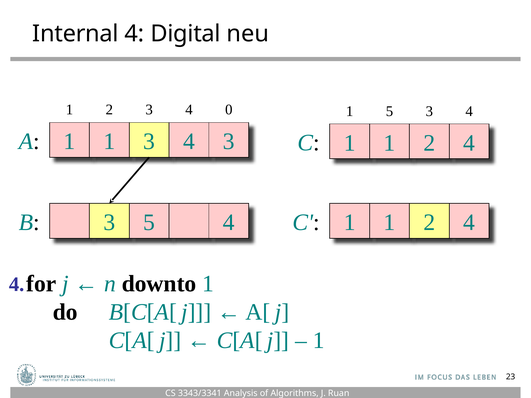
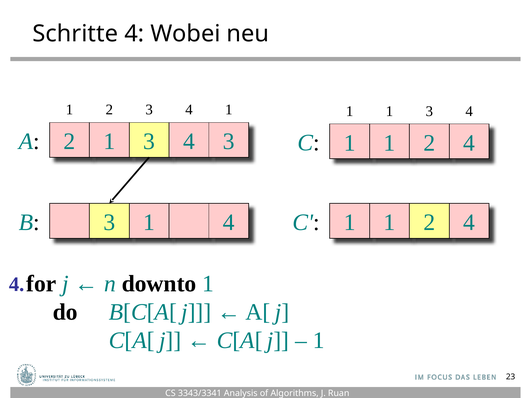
Internal: Internal -> Schritte (75, 34)
Digital: Digital -> Wobei (185, 34)
3 4 0: 0 -> 1 (229, 110)
5: 5 -> 1 (390, 111)
A 1: 1 -> 2 (69, 142)
3 5: 5 -> 1 (149, 223)
